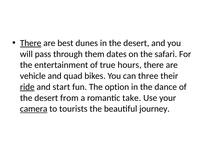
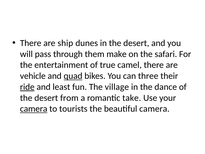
There underline: present -> none (31, 43)
best: best -> ship (65, 43)
dates: dates -> make (117, 54)
hours: hours -> camel (130, 65)
quad underline: none -> present (73, 76)
start: start -> least (61, 87)
option: option -> village (117, 87)
beautiful journey: journey -> camera (154, 109)
